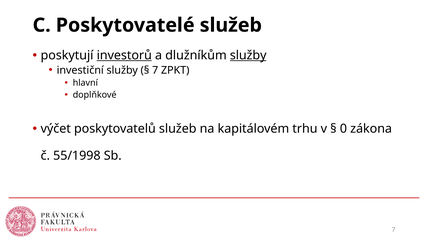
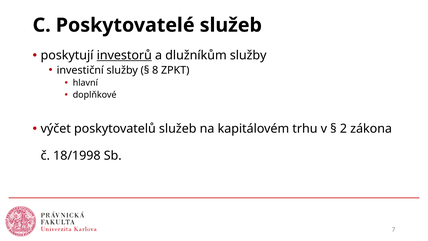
služby underline: present -> none (248, 55)
7: 7 -> 8 (155, 70)
0: 0 -> 2 (343, 129)
55/1998: 55/1998 -> 18/1998 (77, 156)
